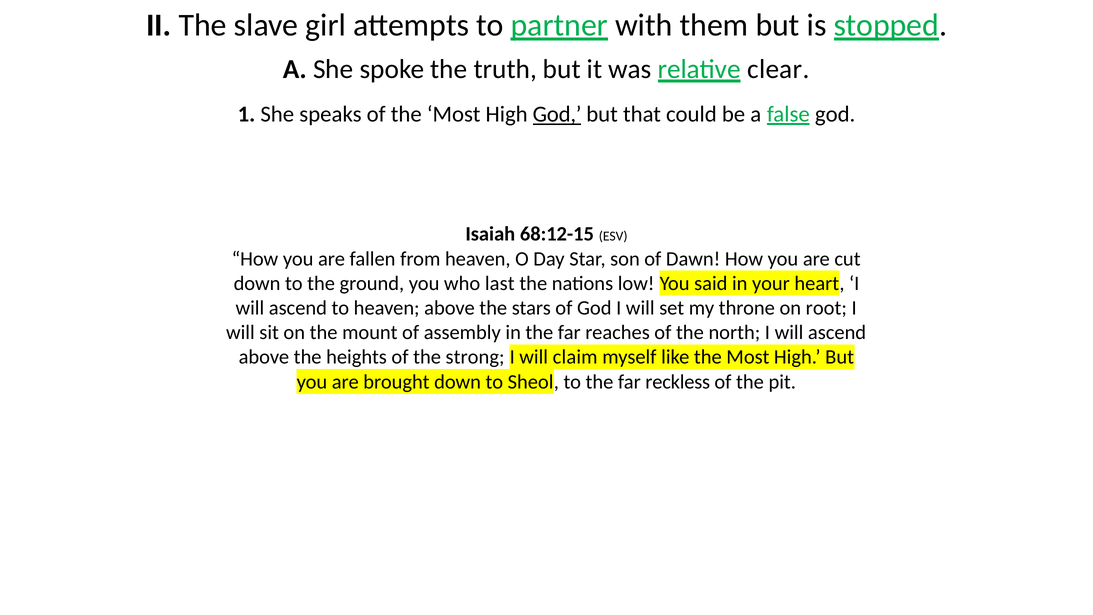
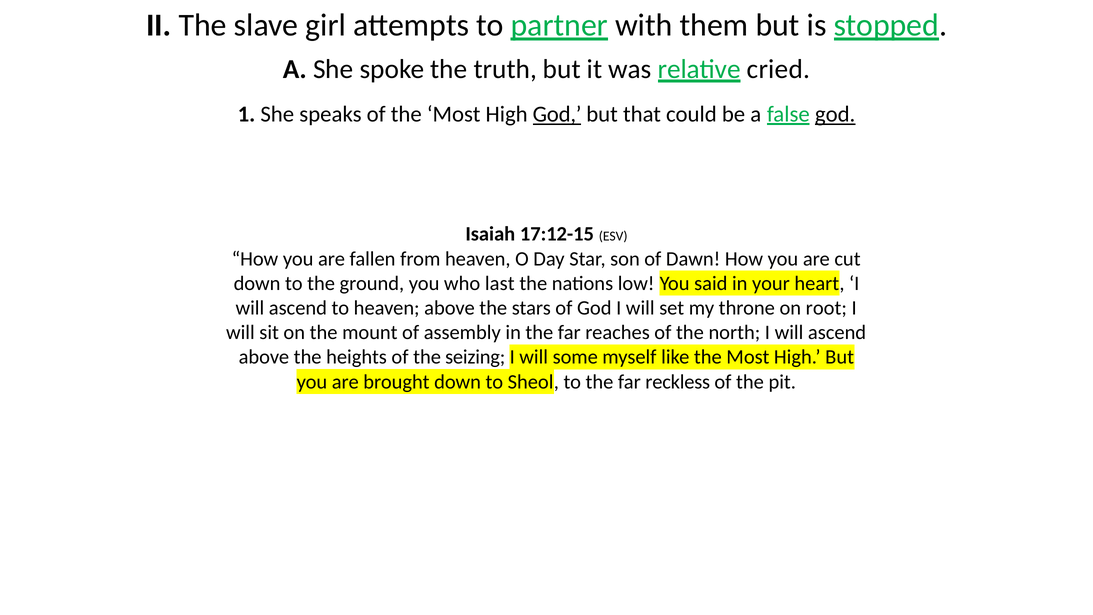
clear: clear -> cried (778, 69)
god underline: none -> present (835, 114)
68:12-15: 68:12-15 -> 17:12-15 (557, 234)
strong: strong -> seizing (475, 357)
claim: claim -> some (575, 357)
